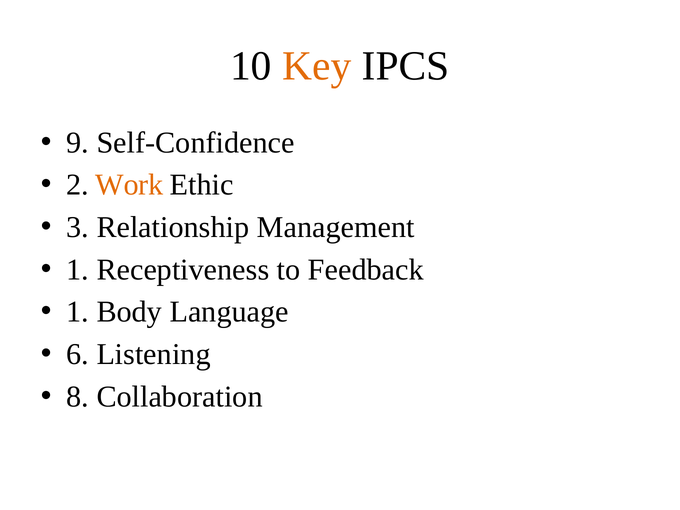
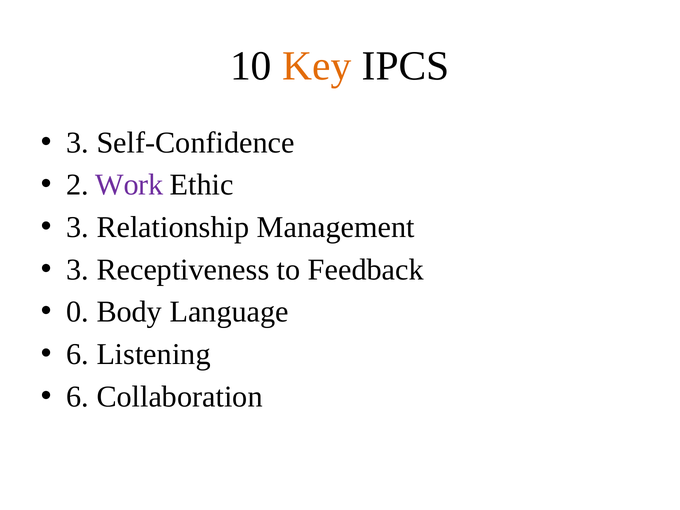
9: 9 -> 3 (78, 143)
Work colour: orange -> purple (129, 185)
1: 1 -> 3 (78, 270)
1: 1 -> 0 (78, 312)
8: 8 -> 6 (78, 397)
